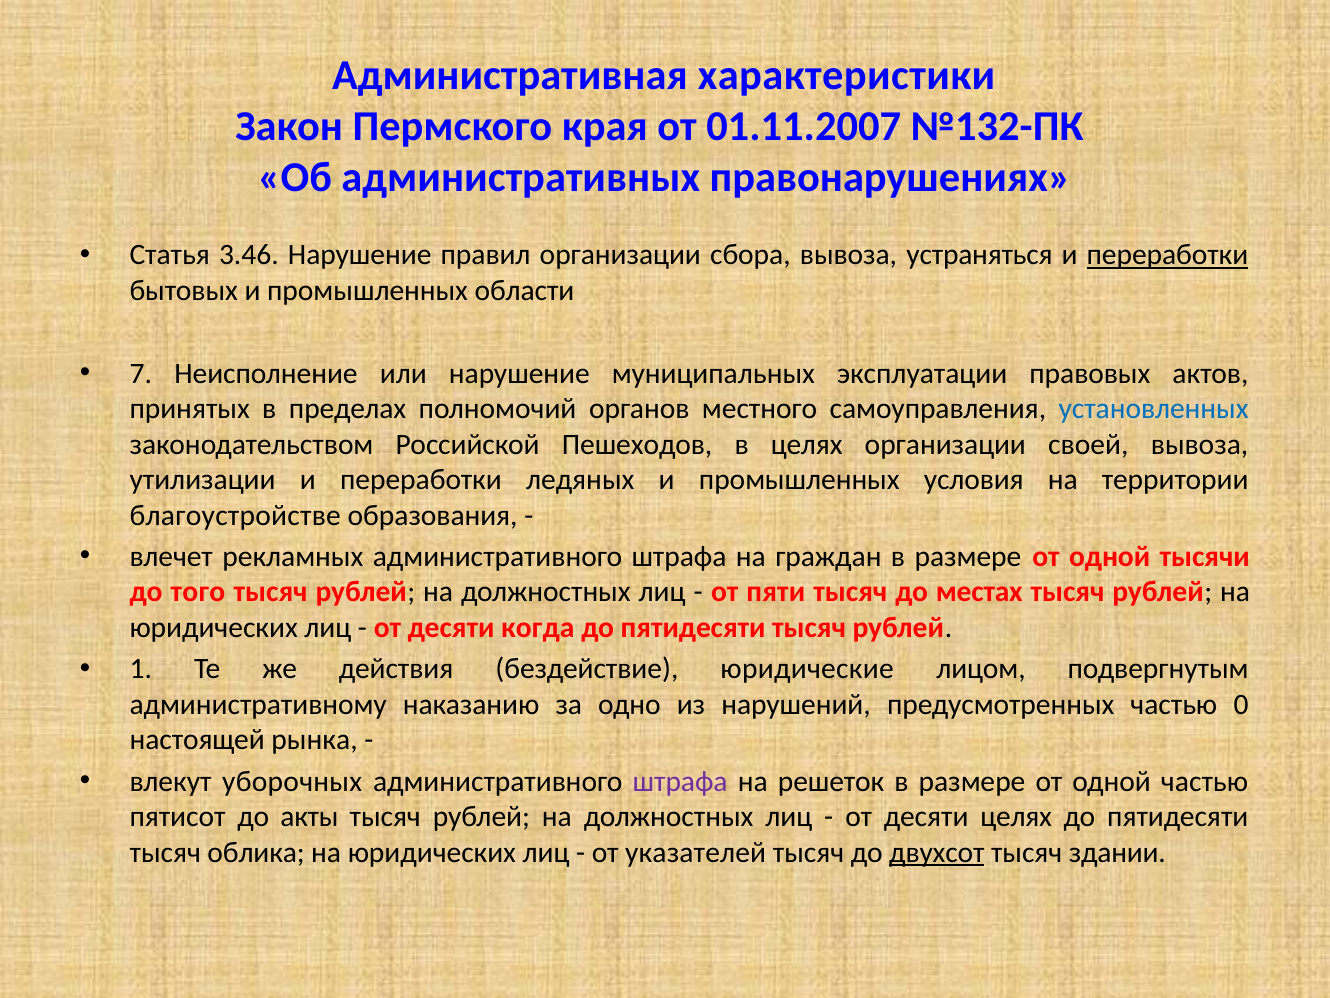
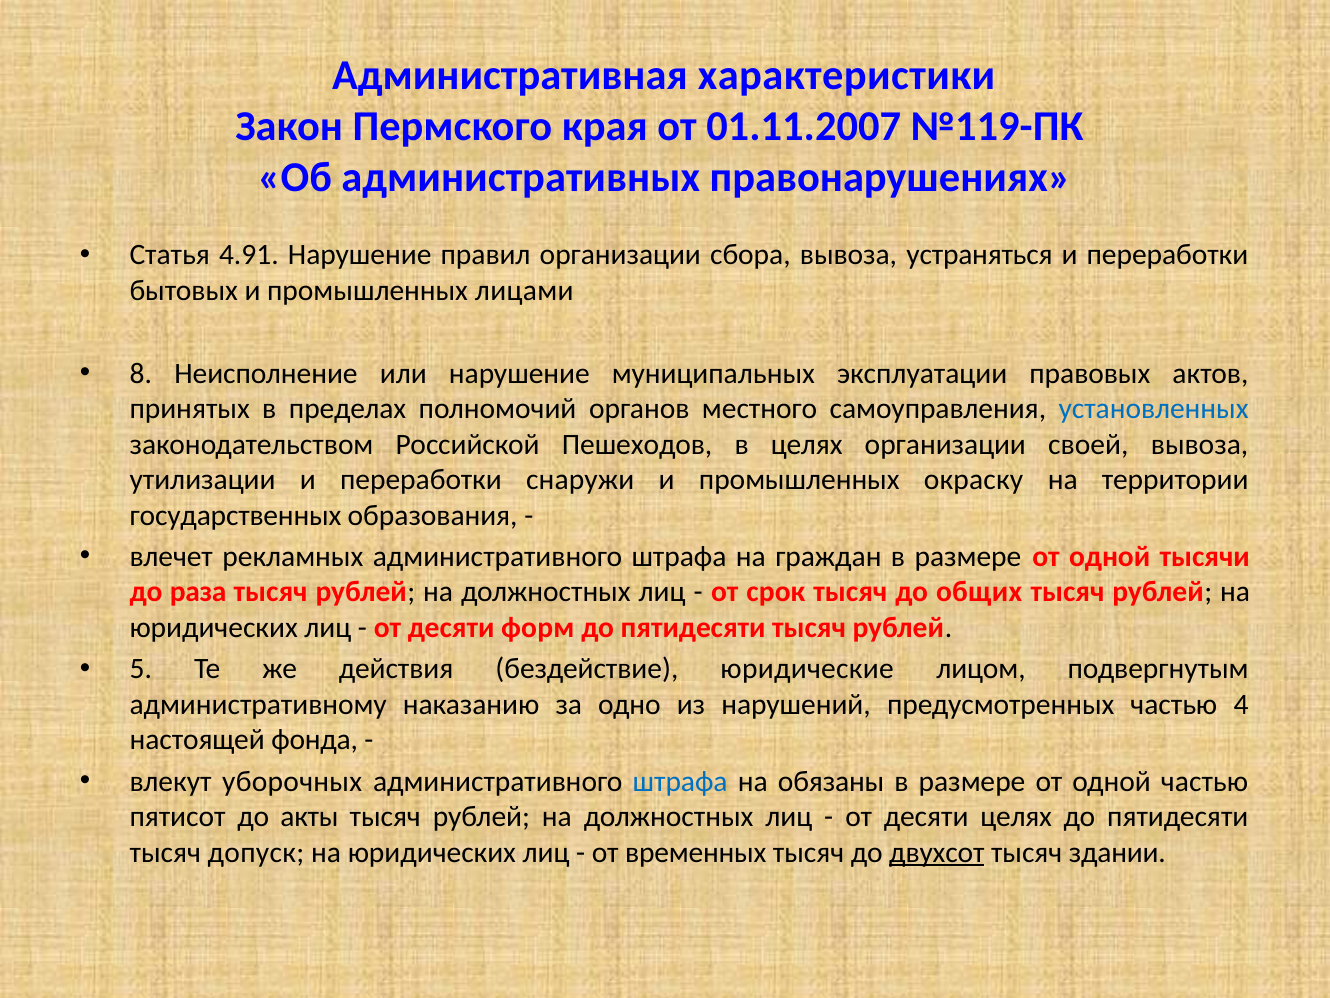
№132-ПК: №132-ПК -> №119-ПК (997, 126)
3.46: 3.46 -> 4.91 (249, 255)
переработки underline: present -> none (1167, 255)
области: области -> лицами (524, 291)
7: 7 -> 8 (141, 373)
ледяных: ледяных -> снаружи (580, 480)
условия: условия -> окраску (974, 480)
благоустройстве: благоустройстве -> государственных (236, 515)
того: того -> раза (198, 592)
пяти: пяти -> срок (776, 592)
местах: местах -> общих (979, 592)
когда: когда -> форм (538, 627)
1: 1 -> 5 (141, 669)
0: 0 -> 4 (1241, 704)
рынка: рынка -> фонда (315, 740)
штрафа colour: purple -> blue (680, 781)
решеток: решеток -> обязаны (831, 781)
облика: облика -> допуск (256, 852)
указателей: указателей -> временных (696, 852)
